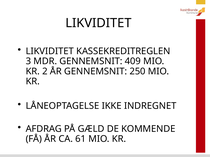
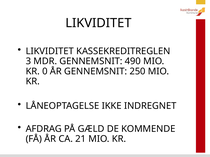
409: 409 -> 490 (133, 61)
2: 2 -> 0 (45, 72)
61: 61 -> 21 (81, 139)
